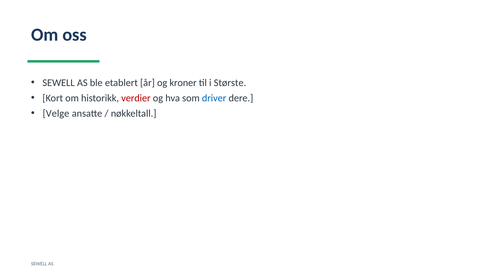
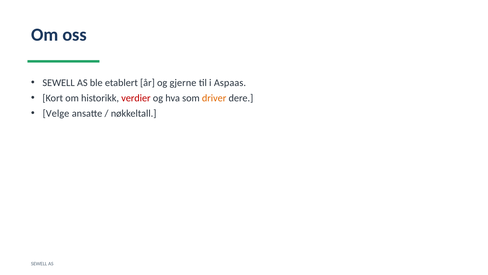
kroner: kroner -> gjerne (183, 83)
Største: Største -> Aspaas (230, 83)
driver colour: blue -> orange (214, 98)
